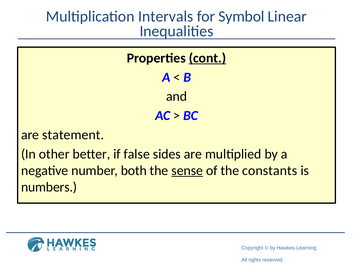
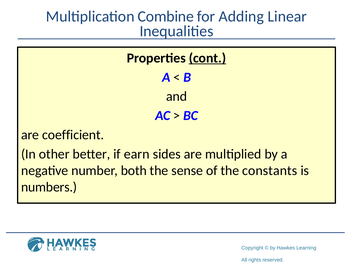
Intervals: Intervals -> Combine (166, 16)
Symbol: Symbol -> Adding (241, 16)
statement: statement -> coefficient (73, 135)
false: false -> earn (137, 154)
sense underline: present -> none (187, 170)
